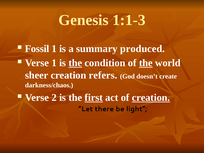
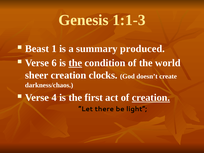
Fossil: Fossil -> Beast (37, 49)
Verse 1: 1 -> 6 (54, 63)
the underline: present -> none (146, 63)
refers: refers -> clocks (103, 75)
2: 2 -> 4 (54, 98)
first underline: present -> none (94, 98)
